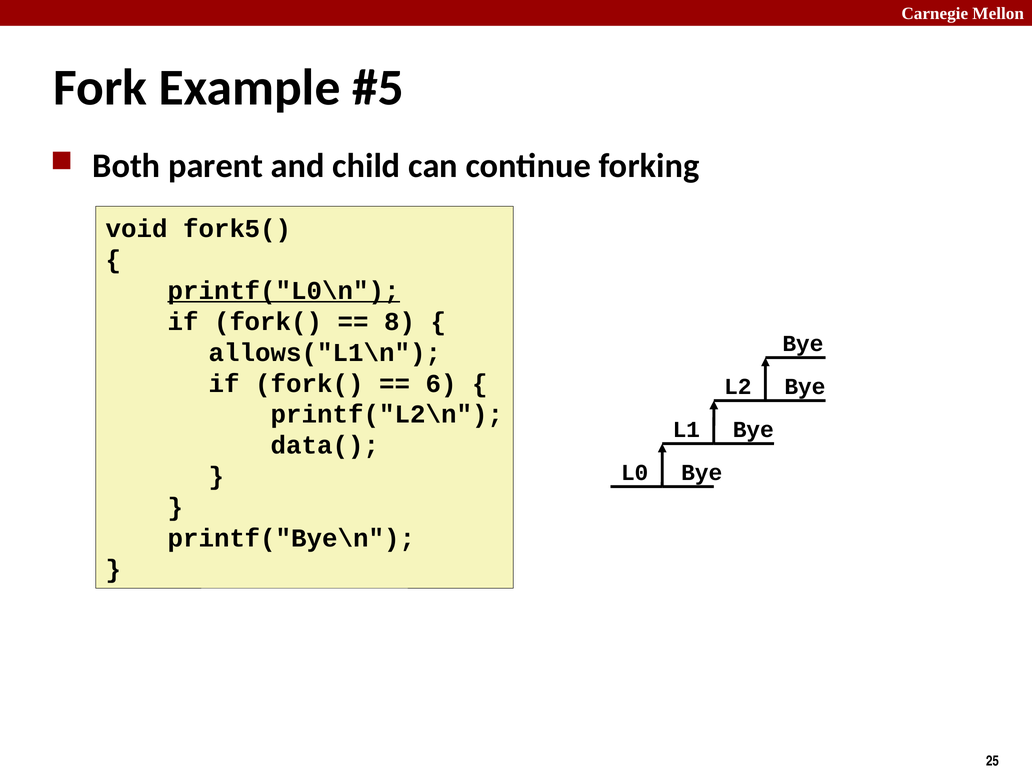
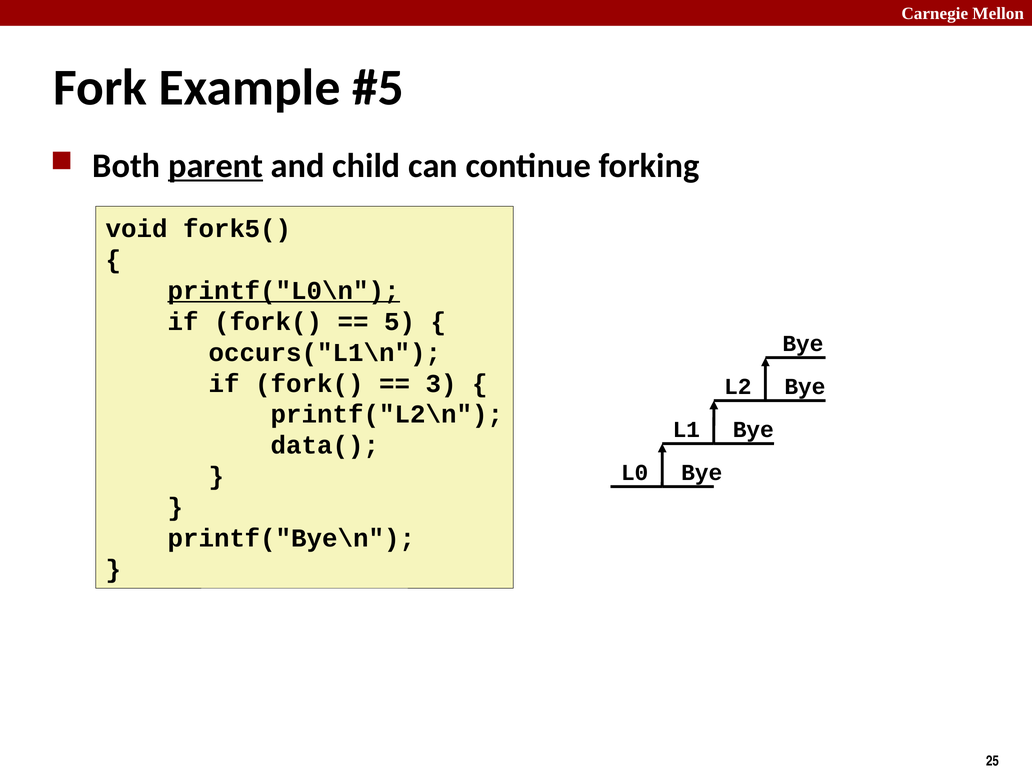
parent underline: none -> present (216, 166)
8: 8 -> 5 (400, 322)
allows("L1\n: allows("L1\n -> occurs("L1\n (325, 353)
6: 6 -> 3 (441, 384)
